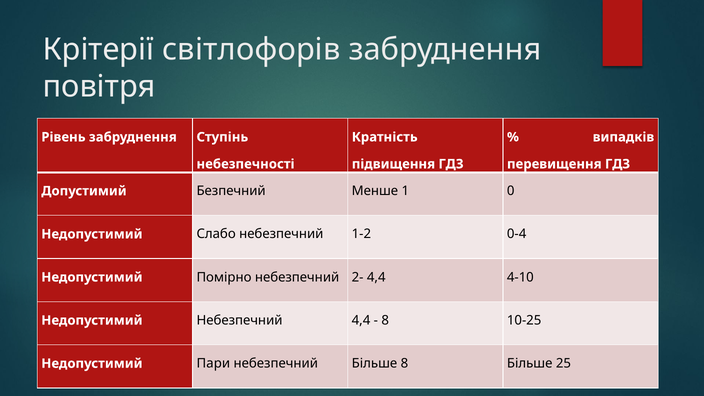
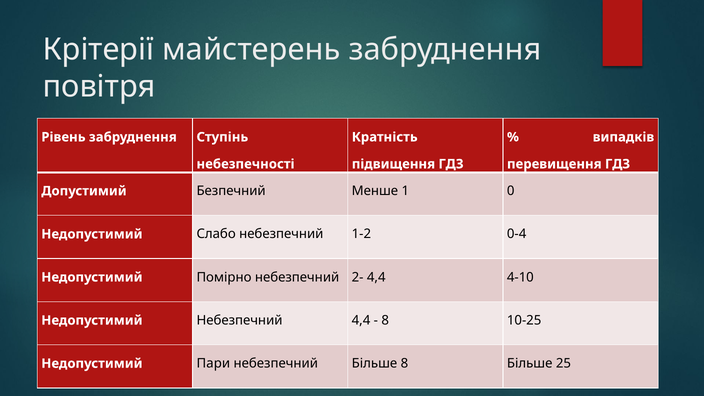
світлофорів: світлофорів -> майстерень (251, 49)
